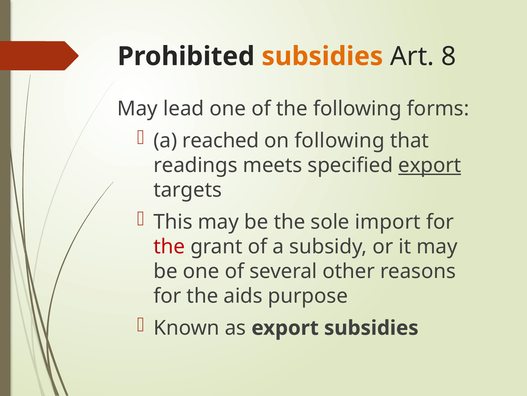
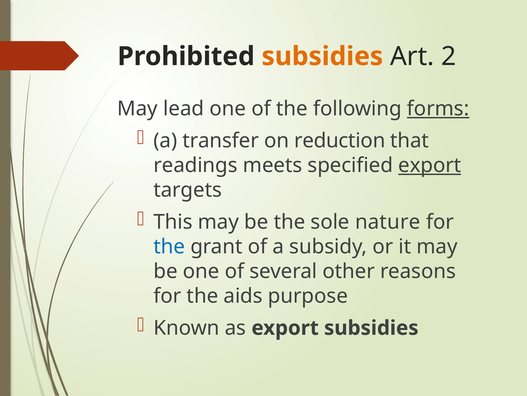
8: 8 -> 2 (449, 56)
forms underline: none -> present (438, 109)
reached: reached -> transfer (221, 141)
on following: following -> reduction (340, 141)
import: import -> nature (388, 222)
the colour: red -> blue (169, 246)
